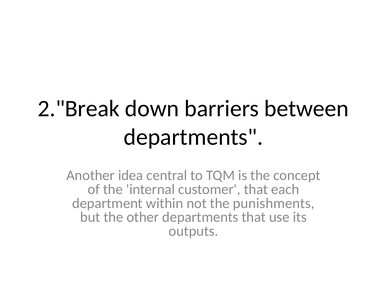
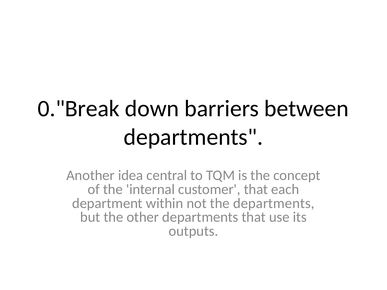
2."Break: 2."Break -> 0."Break (79, 109)
the punishments: punishments -> departments (274, 203)
